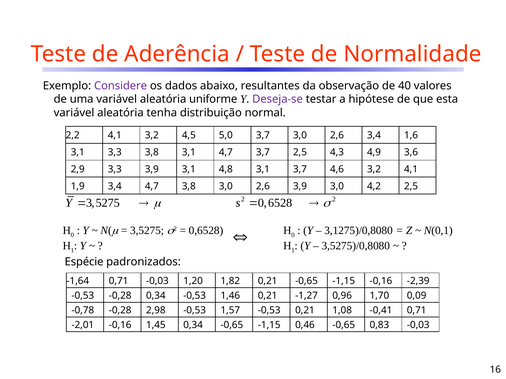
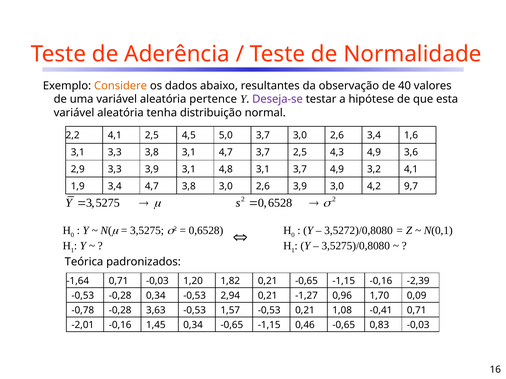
Considere colour: purple -> orange (121, 86)
uniforme: uniforme -> pertence (213, 99)
4,1 3,2: 3,2 -> 2,5 (152, 136)
3,7 4,6: 4,6 -> 4,9 (337, 169)
4,2 2,5: 2,5 -> 9,7 (411, 186)
3,1275)/0,8080: 3,1275)/0,8080 -> 3,5272)/0,8080 (359, 231)
Espécie: Espécie -> Teórica (84, 262)
1,46: 1,46 -> 2,94 (230, 296)
2,98: 2,98 -> 3,63 (156, 311)
